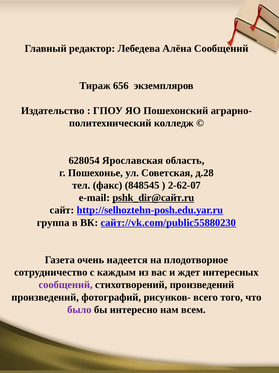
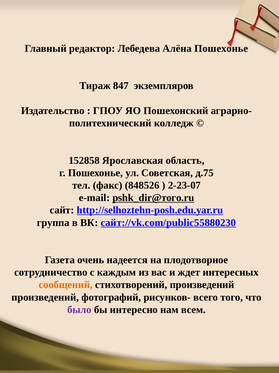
Алёна Сообщений: Сообщений -> Пошехонье (221, 48)
656: 656 -> 847 (121, 86)
628054: 628054 -> 152858 (84, 160)
д.28: д.28 -> д.75 (205, 172)
848545: 848545 -> 848526 (142, 185)
2-62-07: 2-62-07 -> 2-23-07 (184, 185)
pshk_dir@сайт.ru: pshk_dir@сайт.ru -> pshk_dir@того.ru (153, 197)
сообщений colour: purple -> orange (66, 284)
